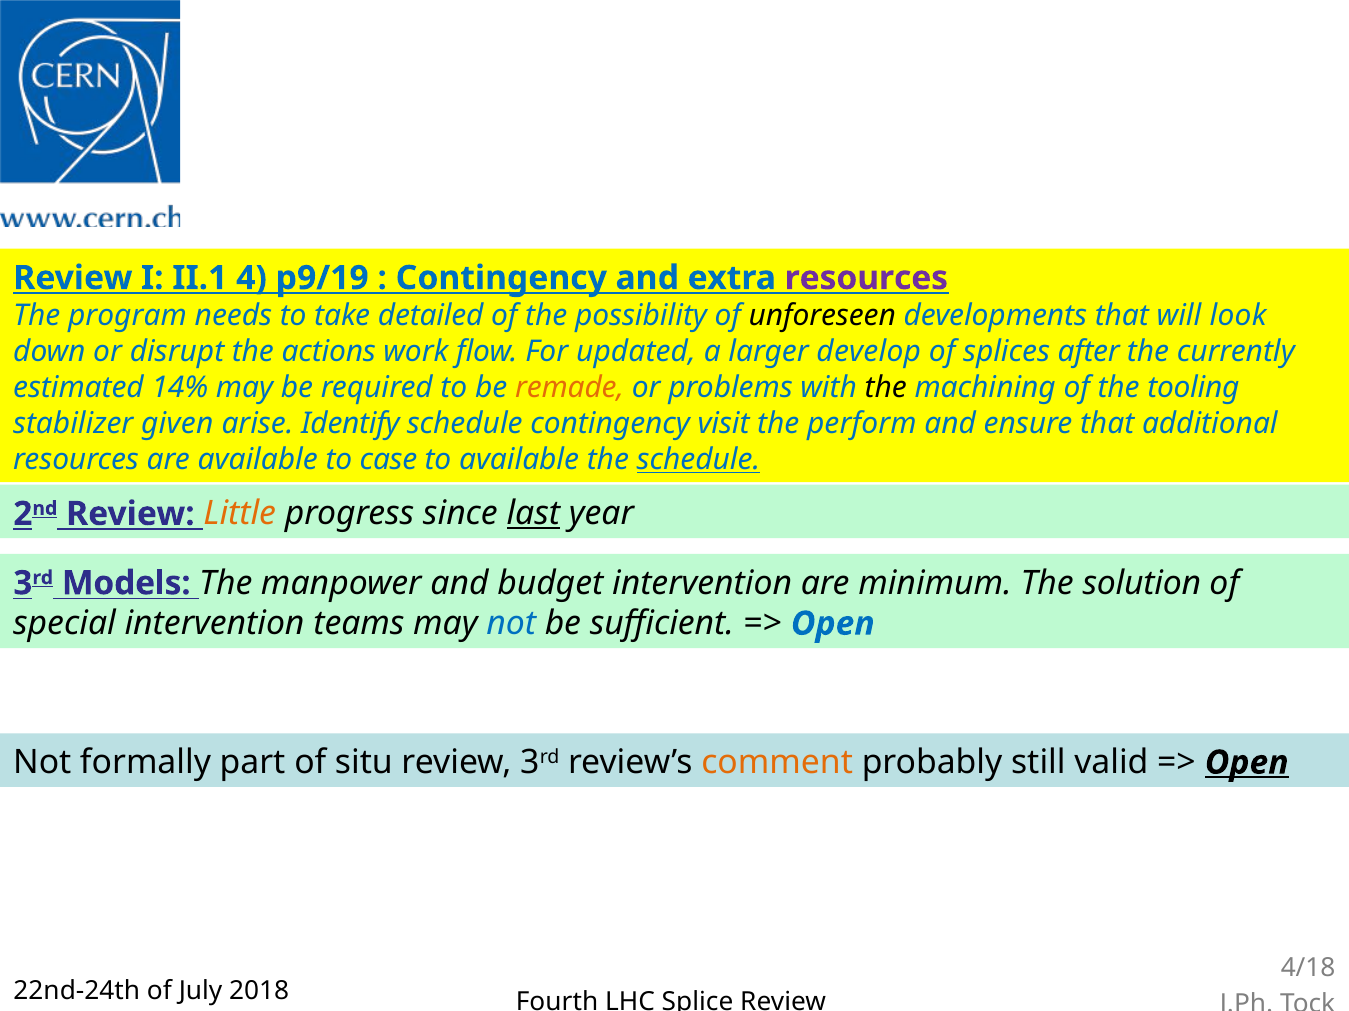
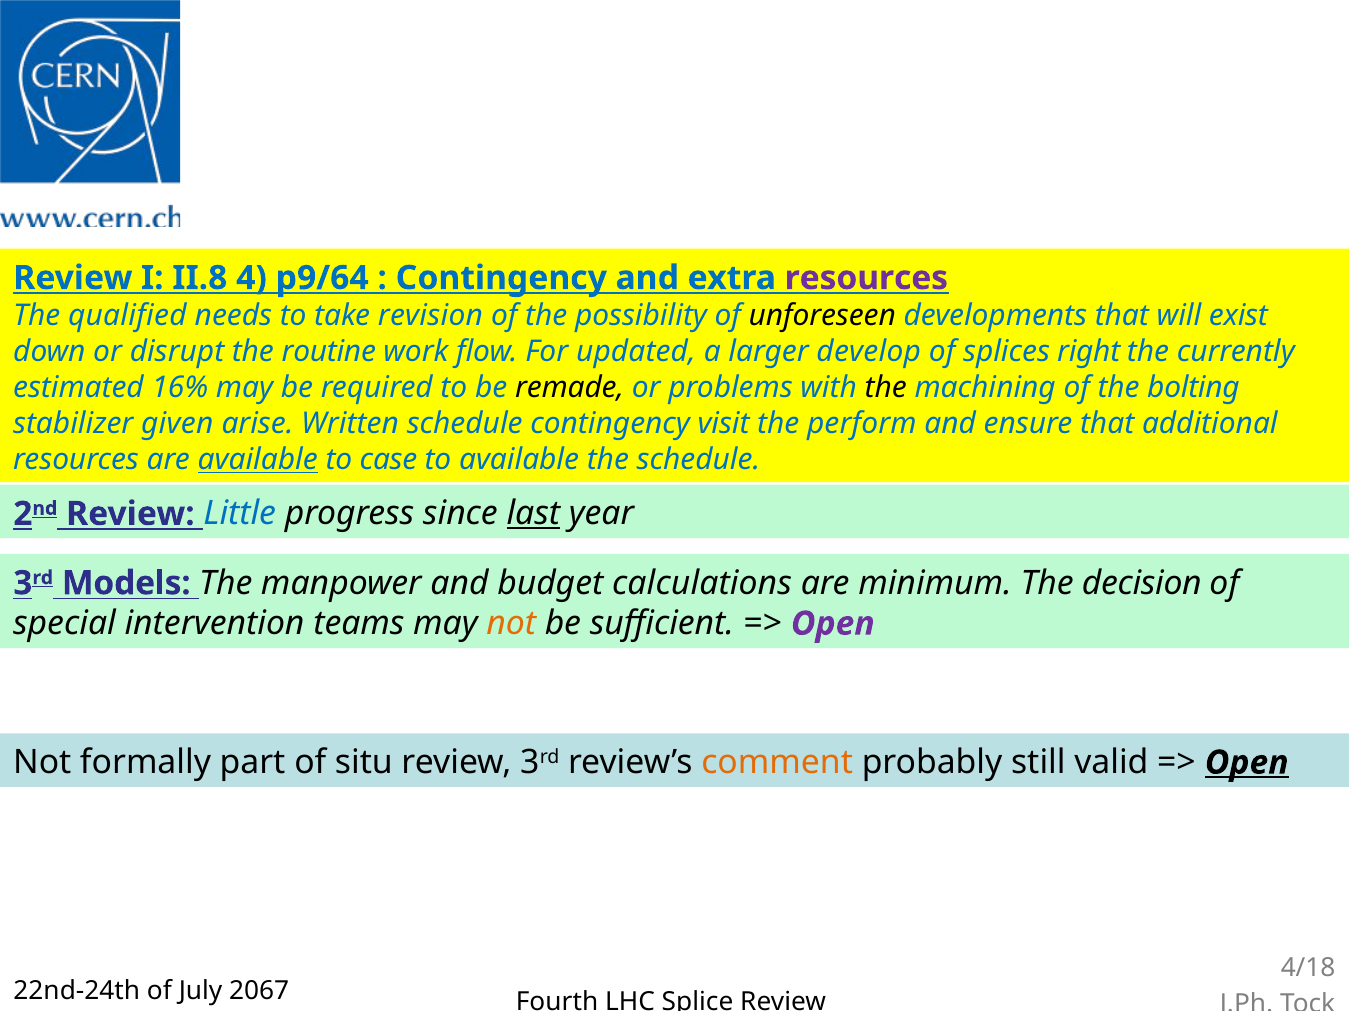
II.1: II.1 -> II.8 (200, 278)
p9/19: p9/19 -> p9/64 (322, 278)
program: program -> qualified (127, 316)
detailed: detailed -> revision (430, 316)
look: look -> exist (1238, 316)
actions: actions -> routine (329, 352)
after: after -> right (1089, 352)
14%: 14% -> 16% (180, 388)
remade colour: orange -> black (570, 388)
tooling: tooling -> bolting (1193, 388)
Identify: Identify -> Written (350, 424)
available underline: none -> present (258, 460)
schedule underline: present -> none (698, 460)
Little colour: orange -> blue (240, 514)
budget intervention: intervention -> calculations (702, 584)
solution: solution -> decision (1142, 584)
not colour: blue -> orange (511, 624)
Open colour: blue -> purple (833, 624)
2018: 2018 -> 2067 (259, 991)
